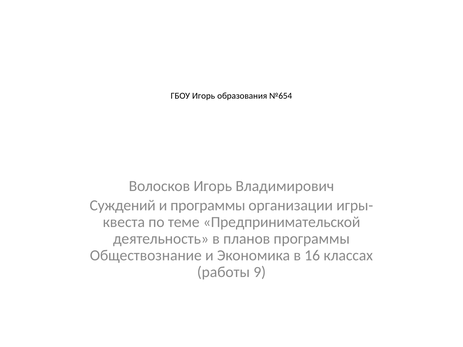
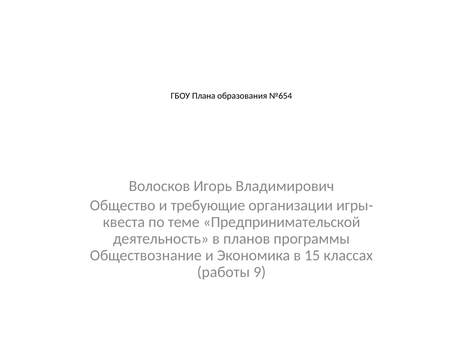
ГБОУ Игорь: Игорь -> Плана (204, 96)
Суждений: Суждений -> Общество (123, 206)
и программы: программы -> требующие (208, 206)
16: 16 -> 15 (312, 256)
